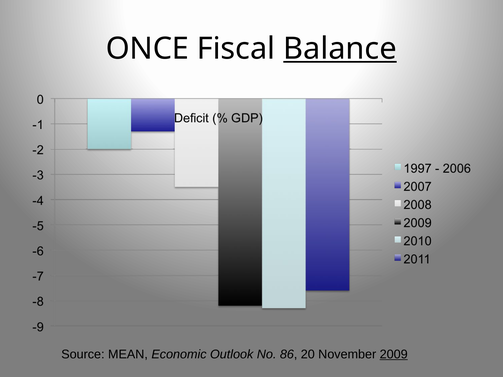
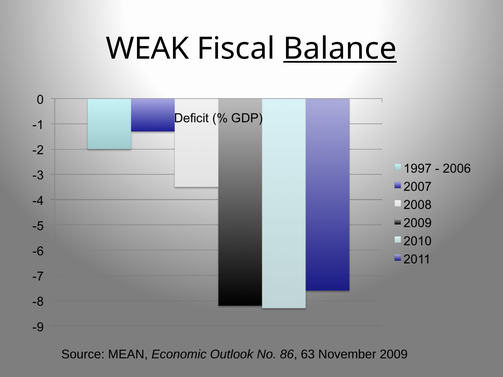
ONCE: ONCE -> WEAK (147, 49)
20: 20 -> 63 (308, 355)
2009 underline: present -> none (394, 355)
